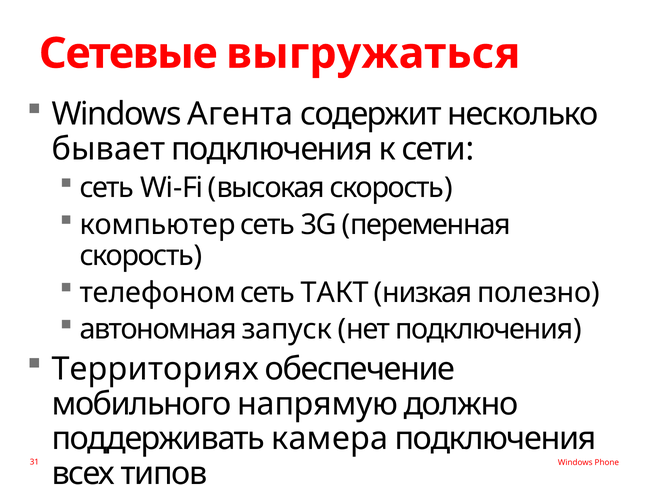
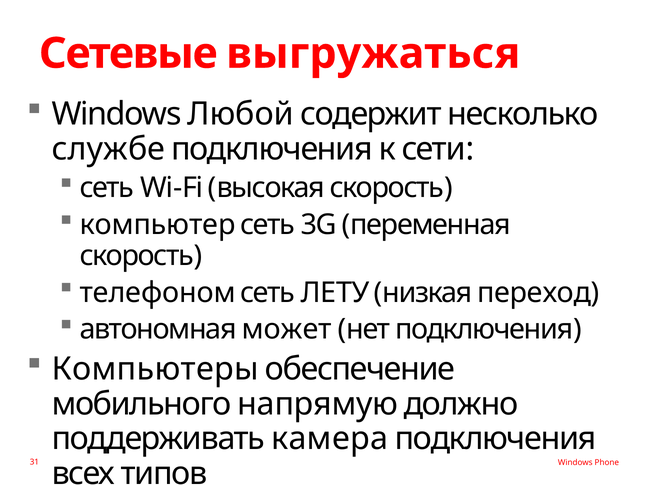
Агента: Агента -> Любой (240, 114)
бывает: бывает -> службе (108, 149)
ТАКТ: ТАКТ -> ЛЕТУ (335, 293)
полезно: полезно -> переход (538, 293)
запуск: запуск -> может (287, 330)
Территориях: Территориях -> Компьютеры (155, 369)
